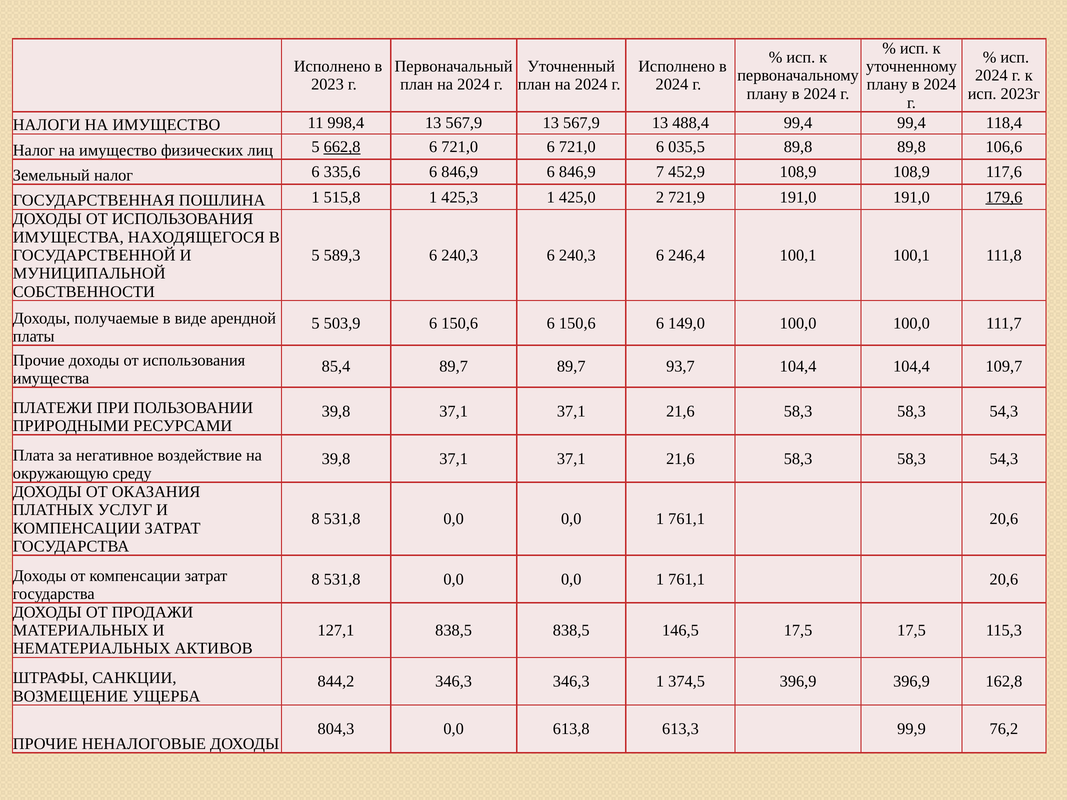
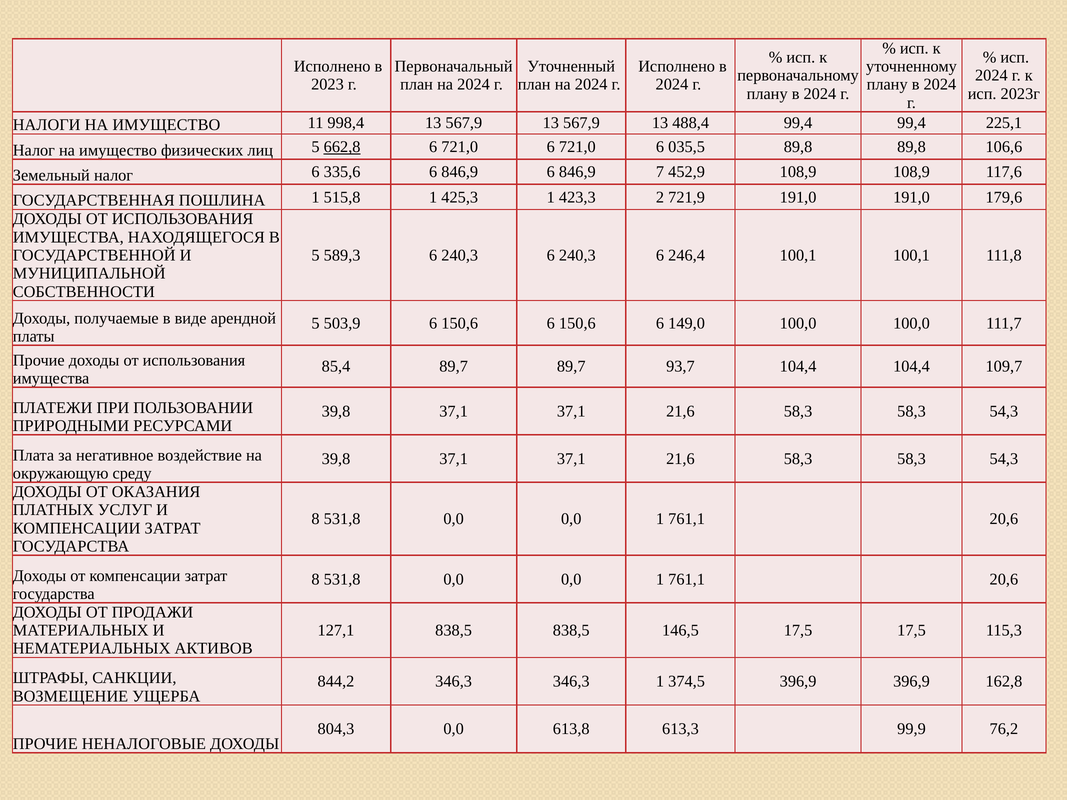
118,4: 118,4 -> 225,1 (1004, 123)
425,0: 425,0 -> 423,3 (577, 197)
179,6 underline: present -> none (1004, 197)
